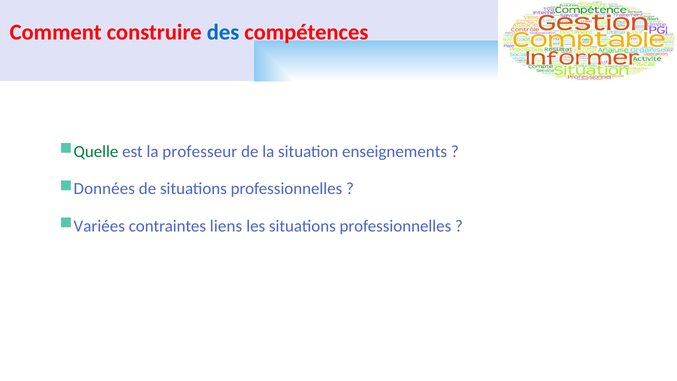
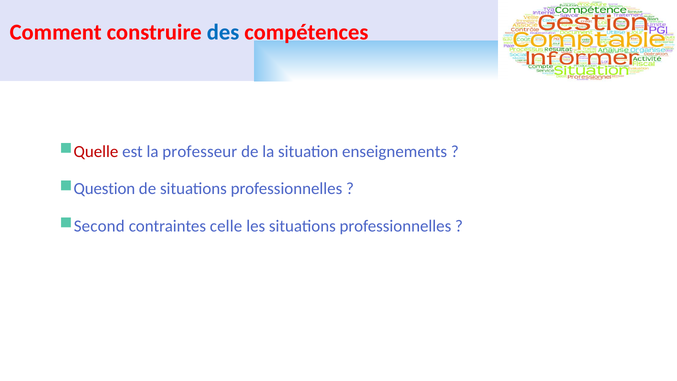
Quelle colour: green -> red (96, 151)
Données: Données -> Question (104, 189)
Variées: Variées -> Second (99, 226)
liens: liens -> celle (226, 226)
